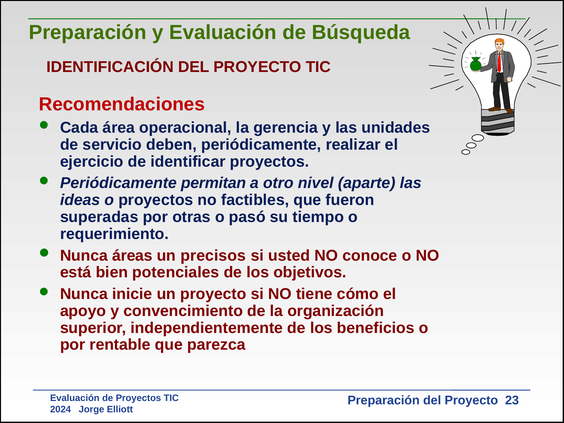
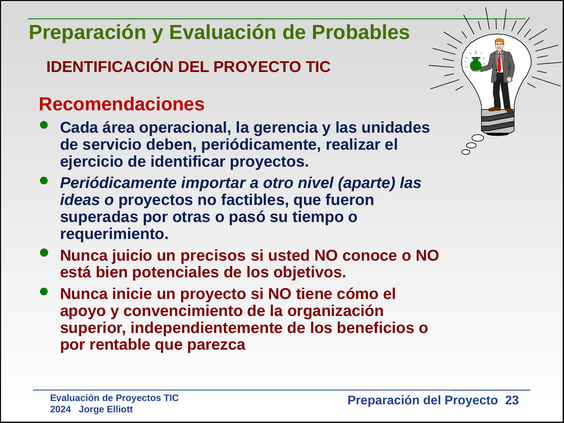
Búsqueda: Búsqueda -> Probables (361, 32)
permitan: permitan -> importar (213, 183)
áreas: áreas -> juicio (132, 256)
